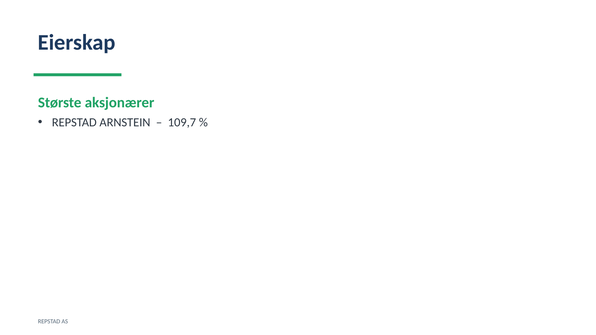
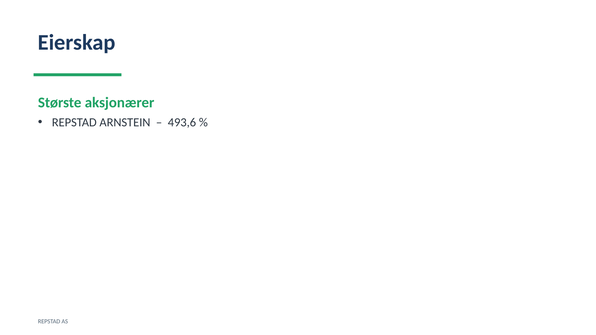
109,7: 109,7 -> 493,6 (182, 123)
